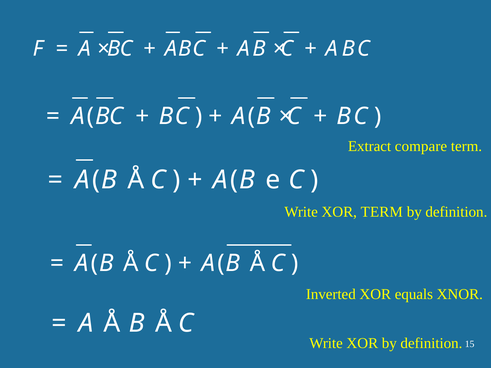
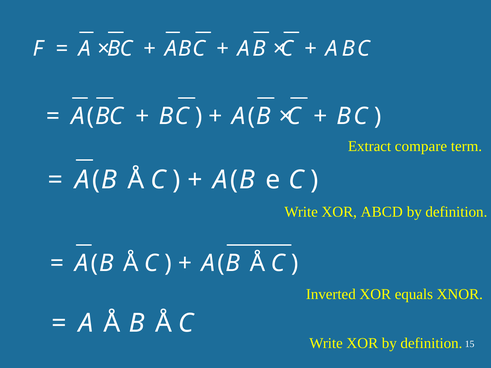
XOR TERM: TERM -> ABCD (382, 212)
